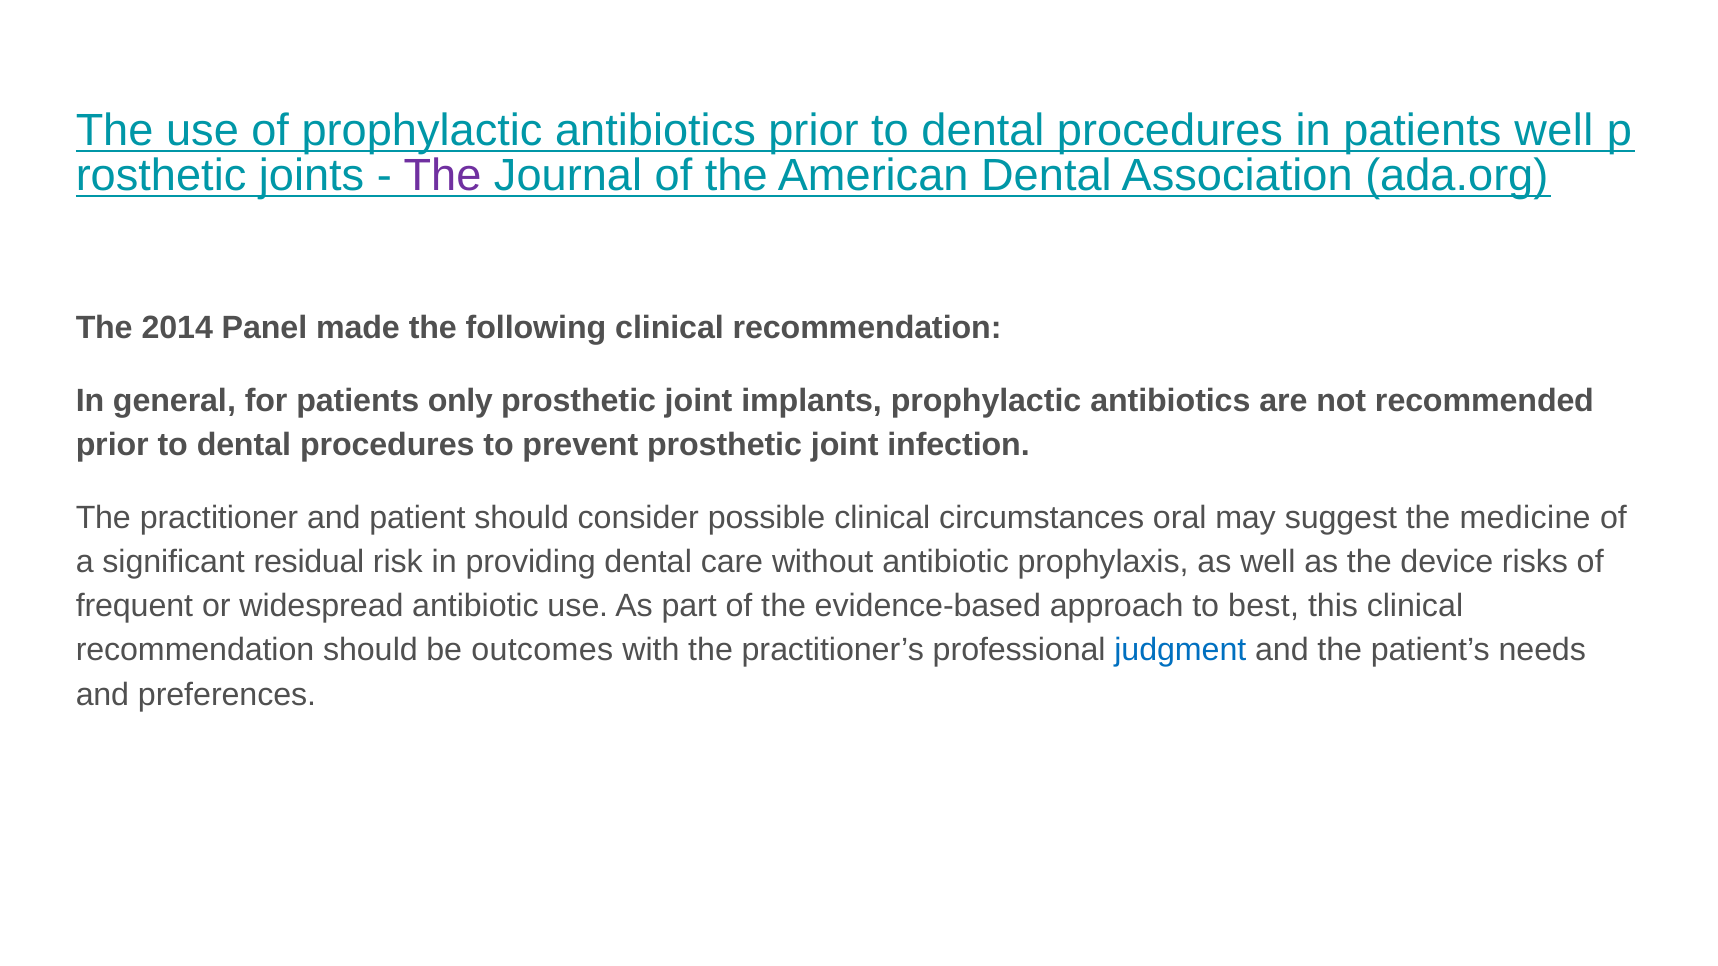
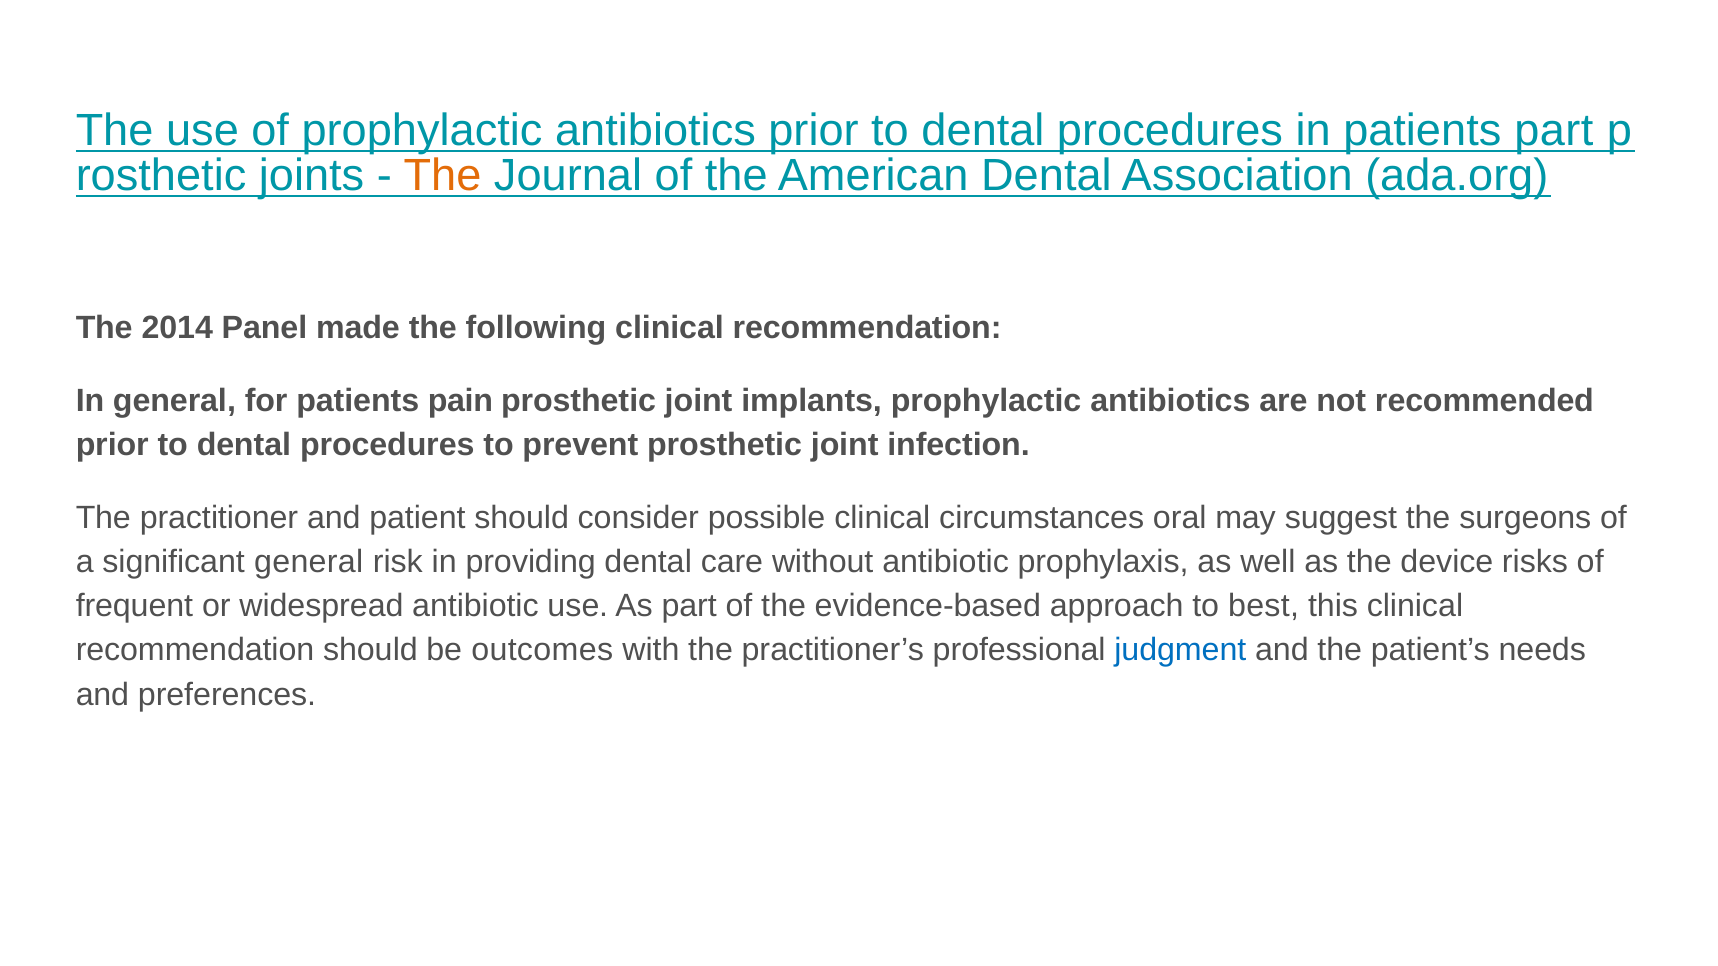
patients well: well -> part (1554, 131)
The colour: purple -> orange (443, 176)
only: only -> pain (460, 401)
medicine: medicine -> surgeons (1525, 518)
significant residual: residual -> general (309, 562)
